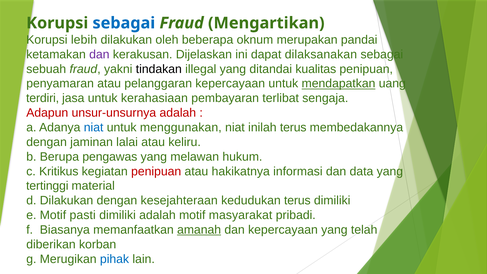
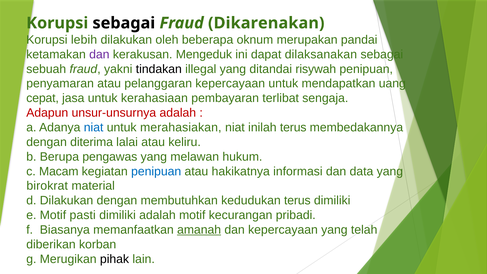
sebagai colour: blue -> black (124, 23)
Mengartikan: Mengartikan -> Dikarenakan (266, 23)
Dijelaskan: Dijelaskan -> Mengeduk (204, 54)
kualitas: kualitas -> risywah (316, 69)
mendapatkan underline: present -> none (339, 84)
terdiri: terdiri -> cepat (43, 98)
menggunakan: menggunakan -> merahasiakan (181, 127)
jaminan: jaminan -> diterima (92, 142)
Kritikus: Kritikus -> Macam (59, 171)
penipuan colour: red -> blue (156, 171)
tertinggi: tertinggi -> birokrat (47, 186)
kesejahteraan: kesejahteraan -> membutuhkan (179, 201)
masyarakat: masyarakat -> kecurangan (241, 215)
pihak colour: blue -> black (115, 259)
